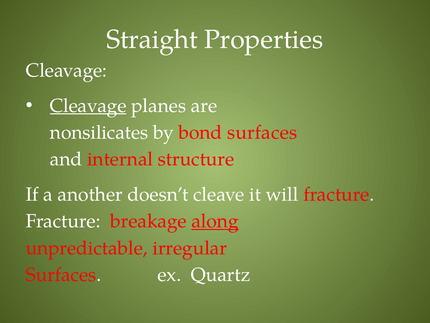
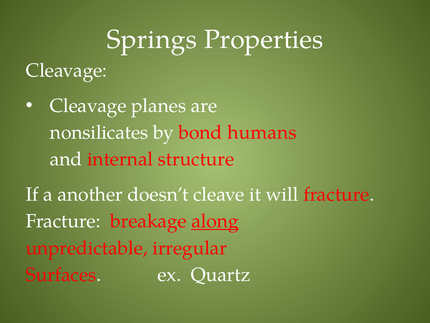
Straight: Straight -> Springs (152, 39)
Cleavage underline: present -> none (88, 106)
bond surfaces: surfaces -> humans (262, 132)
